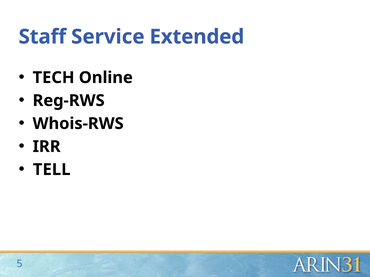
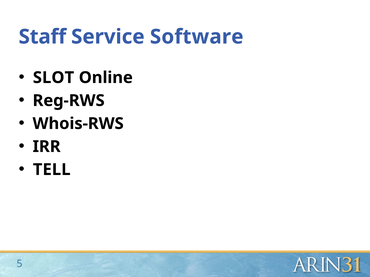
Extended: Extended -> Software (197, 37)
TECH: TECH -> SLOT (53, 78)
